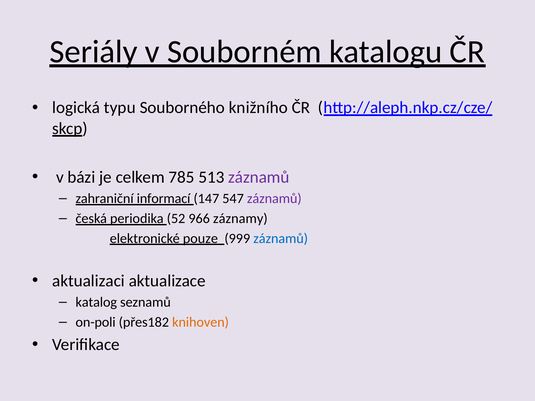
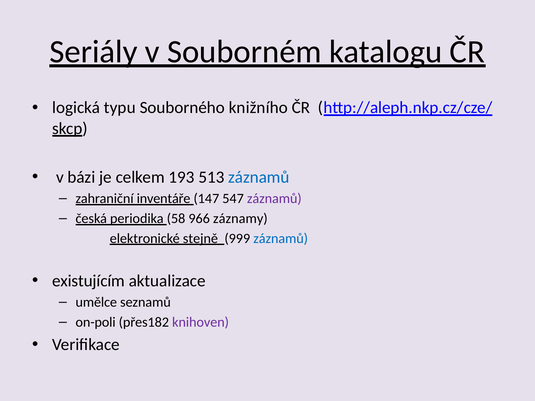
785: 785 -> 193 (182, 177)
záznamů colour: purple -> blue (259, 177)
informací: informací -> inventáře (164, 199)
52: 52 -> 58 (176, 219)
pouze: pouze -> stejně (200, 239)
aktualizaci: aktualizaci -> existujícím (89, 281)
katalog: katalog -> umělce (96, 302)
knihoven colour: orange -> purple (201, 322)
